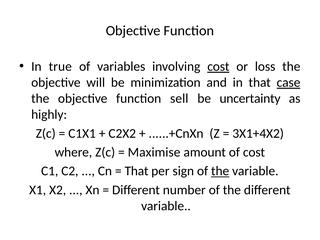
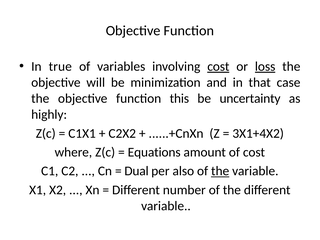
loss underline: none -> present (265, 67)
case underline: present -> none (289, 83)
sell: sell -> this (179, 99)
Maximise: Maximise -> Equations (154, 152)
That: That -> Dual (137, 171)
sign: sign -> also (183, 171)
